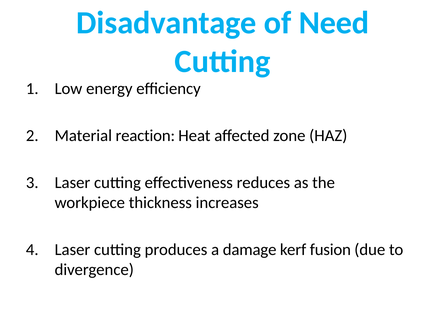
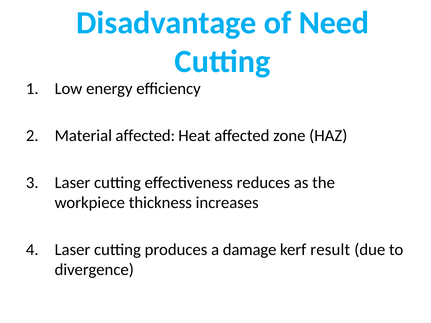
Material reaction: reaction -> affected (145, 136)
fusion: fusion -> result (330, 250)
